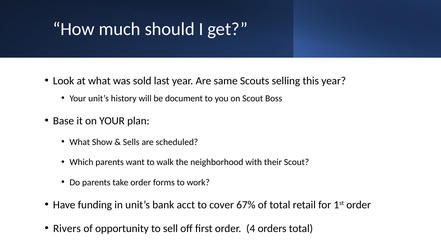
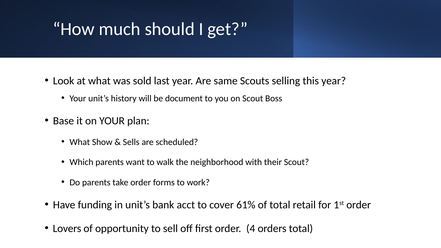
67%: 67% -> 61% (246, 205)
Rivers: Rivers -> Lovers (67, 229)
